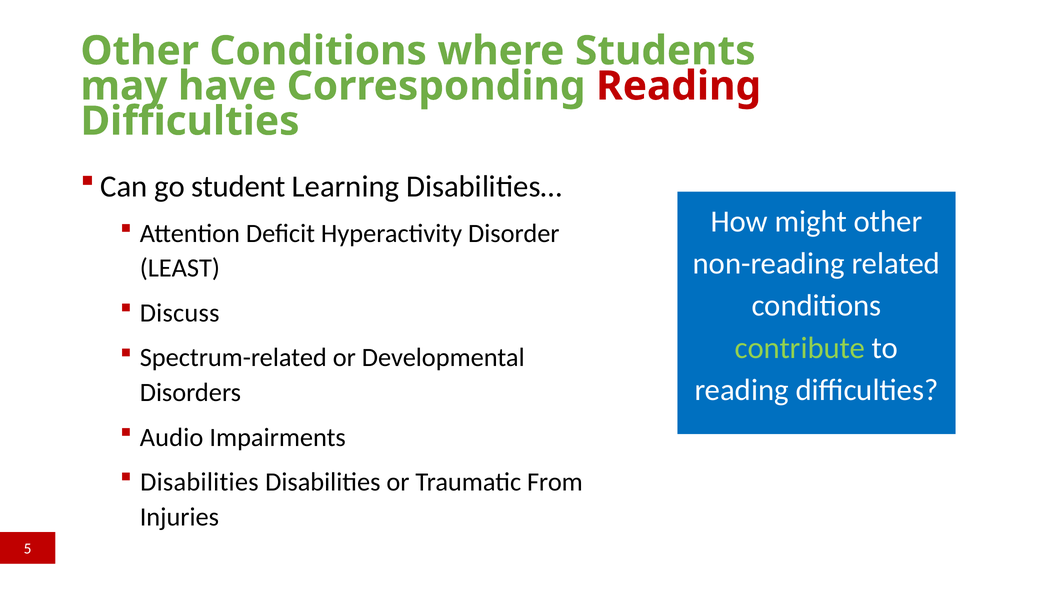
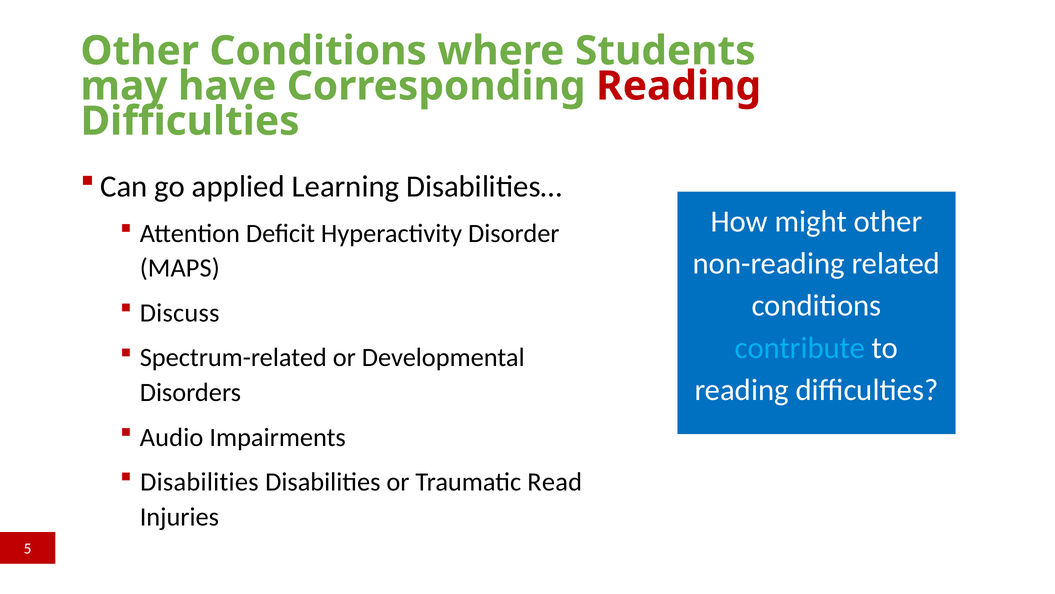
student: student -> applied (238, 186)
LEAST: LEAST -> MAPS (180, 268)
contribute colour: light green -> light blue (800, 348)
From: From -> Read (555, 482)
